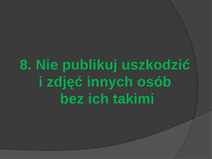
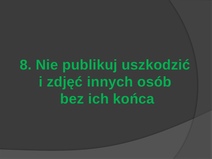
takimi: takimi -> końca (134, 99)
